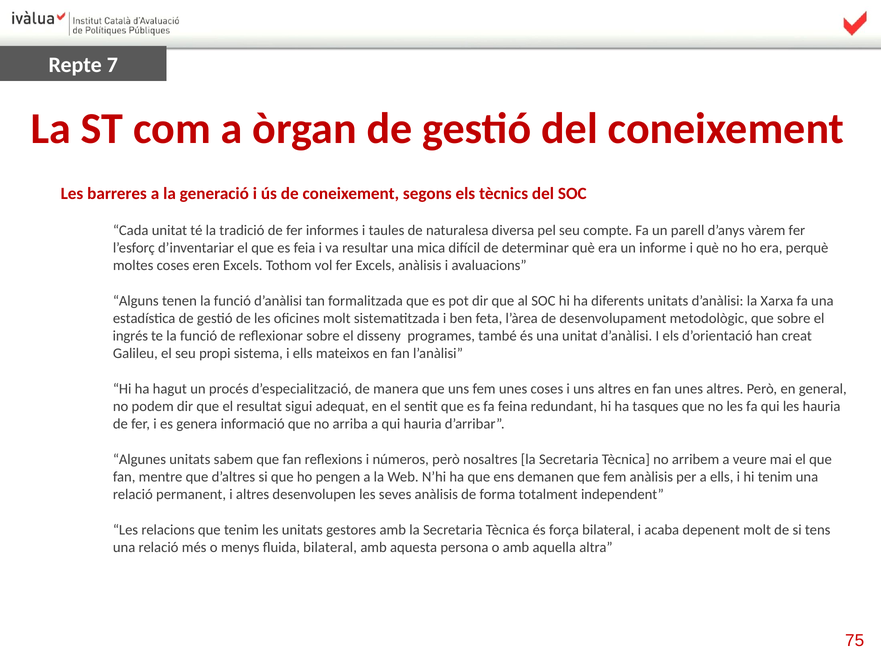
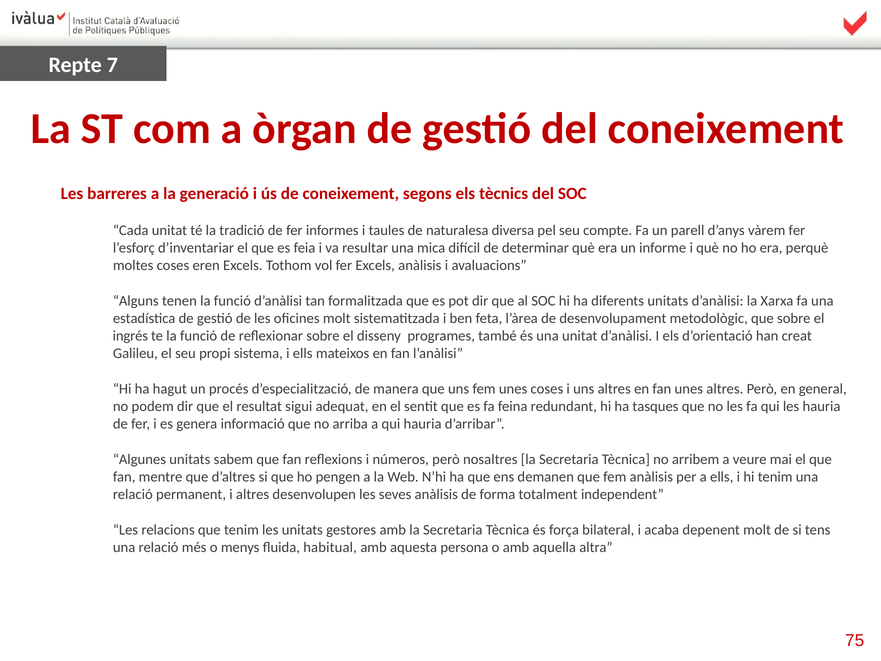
fluida bilateral: bilateral -> habitual (330, 547)
